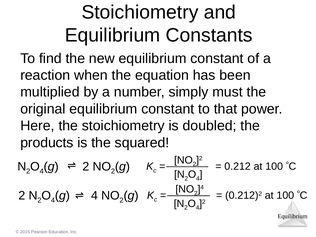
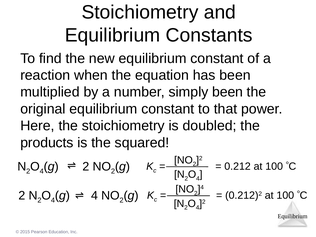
simply must: must -> been (228, 92)
